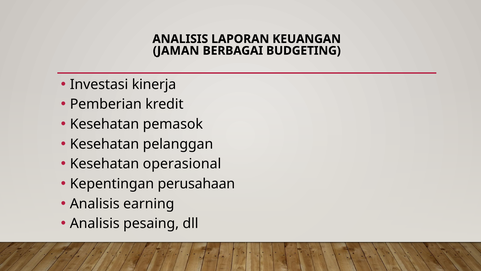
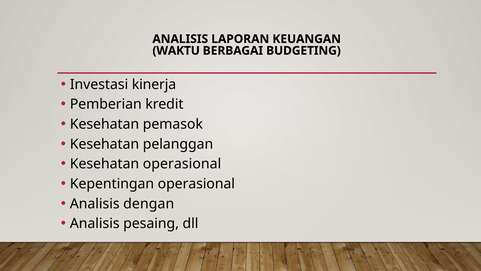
JAMAN: JAMAN -> WAKTU (176, 51)
Kepentingan perusahaan: perusahaan -> operasional (196, 184)
earning: earning -> dengan (149, 203)
